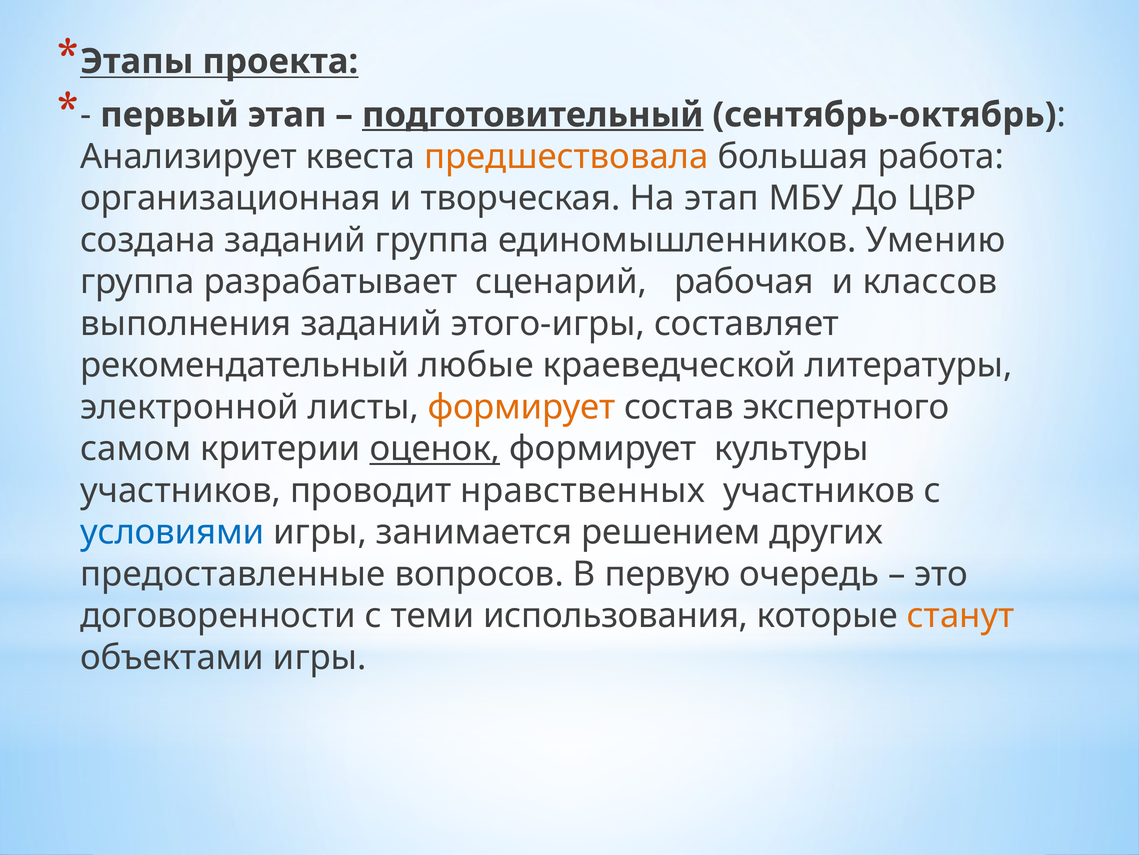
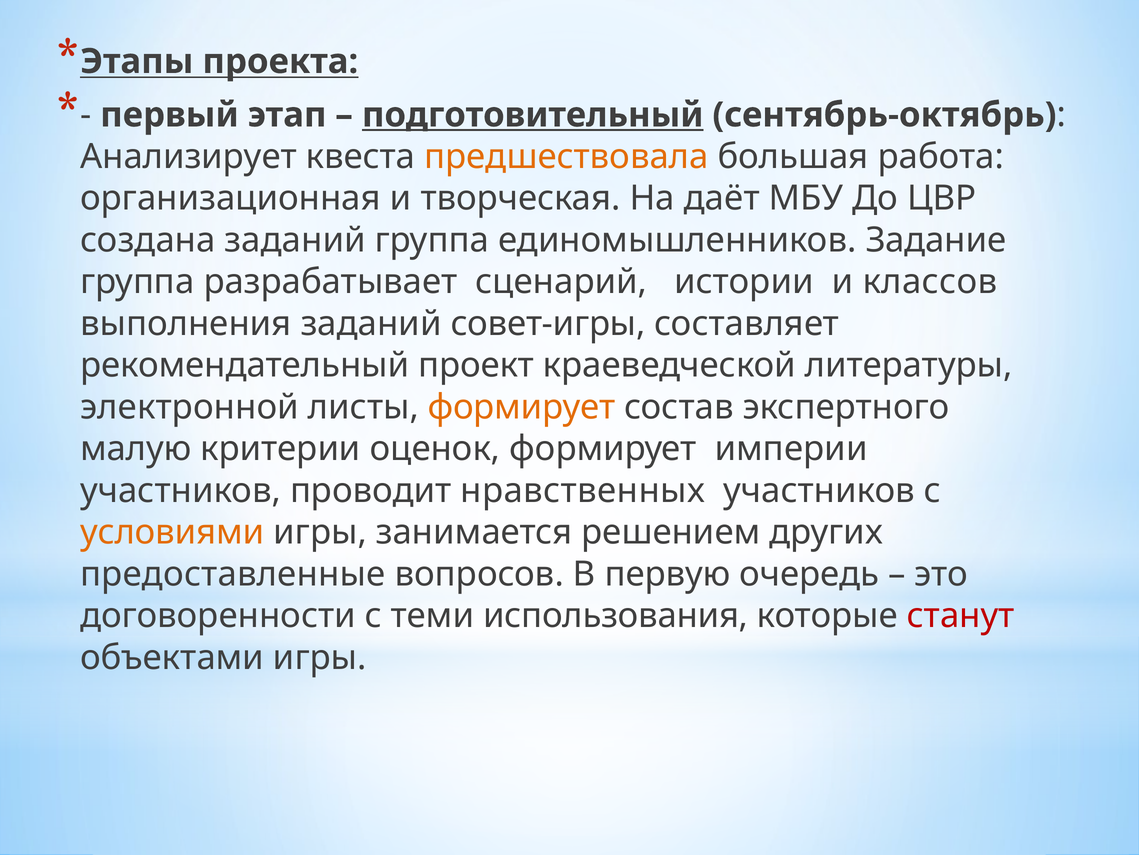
На этап: этап -> даёт (722, 198)
Умению: Умению -> Задание (936, 240)
рабочая: рабочая -> истории (744, 282)
этого-игры: этого-игры -> совет-игры (548, 323)
любые: любые -> проект (476, 365)
самом: самом -> малую (136, 448)
оценок underline: present -> none (435, 448)
культуры: культуры -> империи (791, 448)
условиями colour: blue -> orange (172, 532)
станут colour: orange -> red (961, 615)
